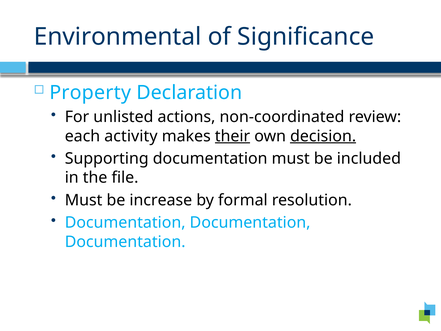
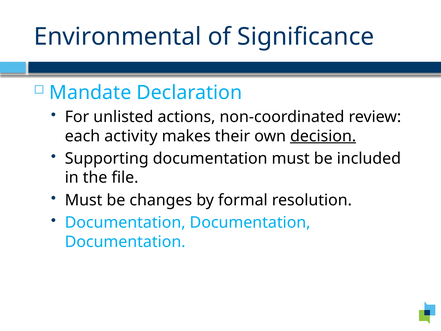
Property: Property -> Mandate (90, 92)
their underline: present -> none (233, 136)
increase: increase -> changes (161, 200)
